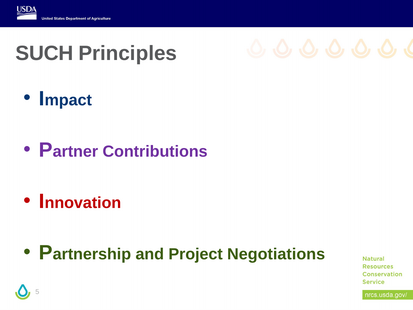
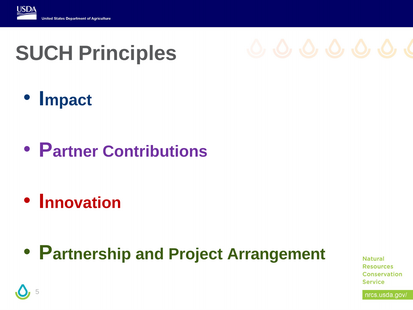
Negotiations: Negotiations -> Arrangement (276, 254)
